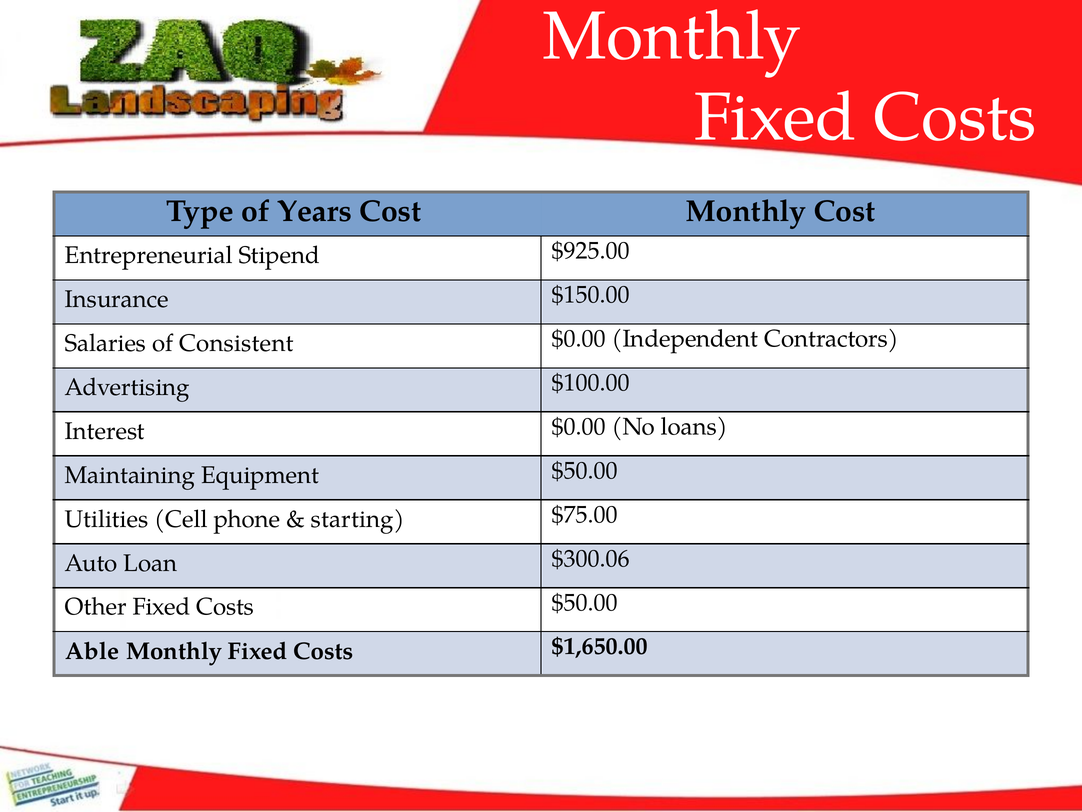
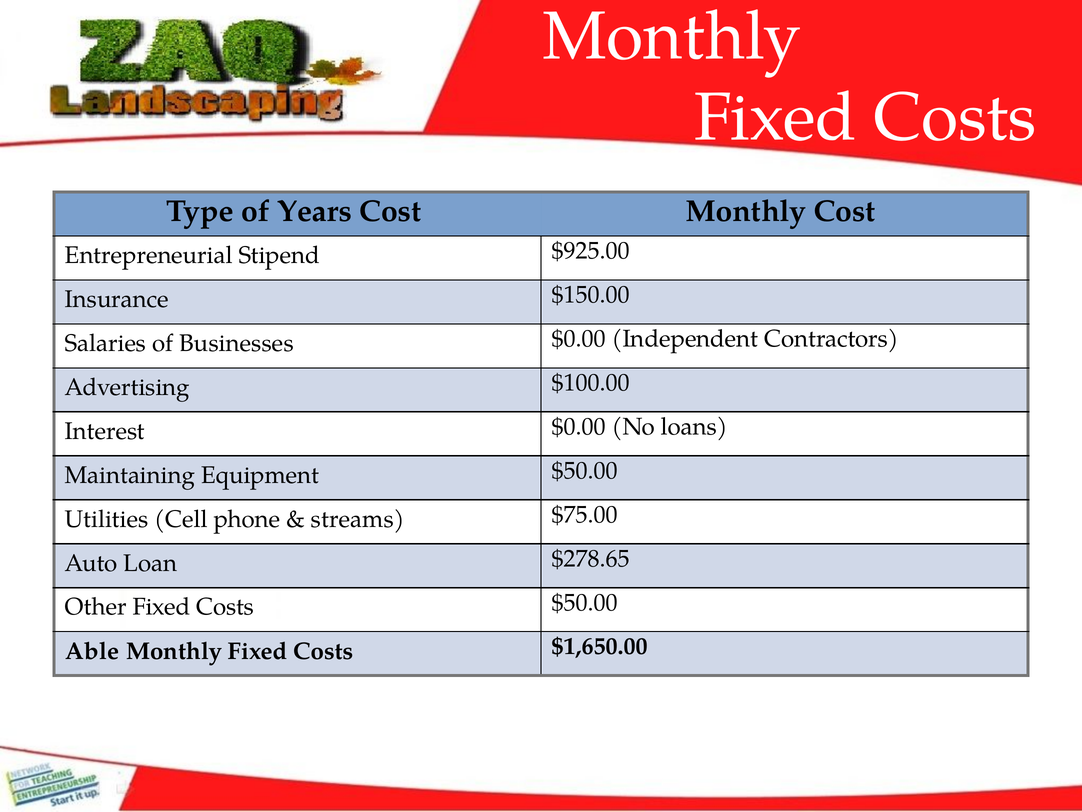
Consistent: Consistent -> Businesses (236, 343)
starting: starting -> streams (358, 519)
$300.06: $300.06 -> $278.65 (591, 558)
